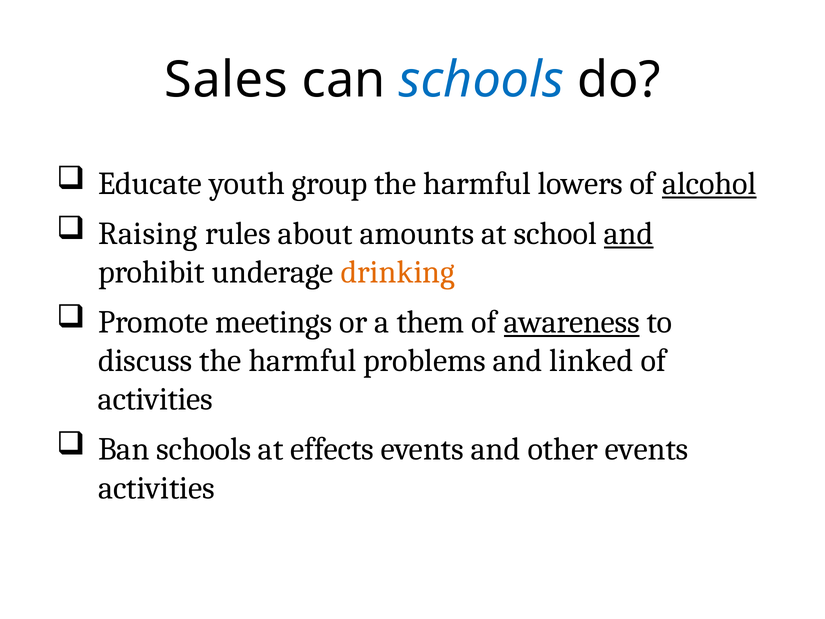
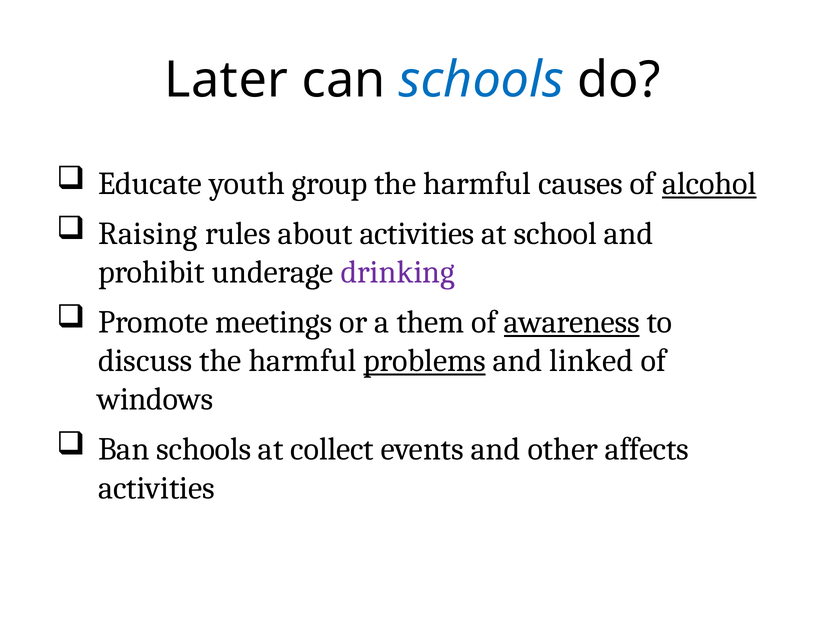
Sales: Sales -> Later (226, 80)
lowers: lowers -> causes (580, 184)
about amounts: amounts -> activities (417, 234)
and underline: present -> none (629, 234)
drinking colour: orange -> purple (398, 272)
problems underline: none -> present (424, 361)
activities: activities -> windows (155, 399)
effects: effects -> collect (332, 449)
other events: events -> affects (647, 449)
